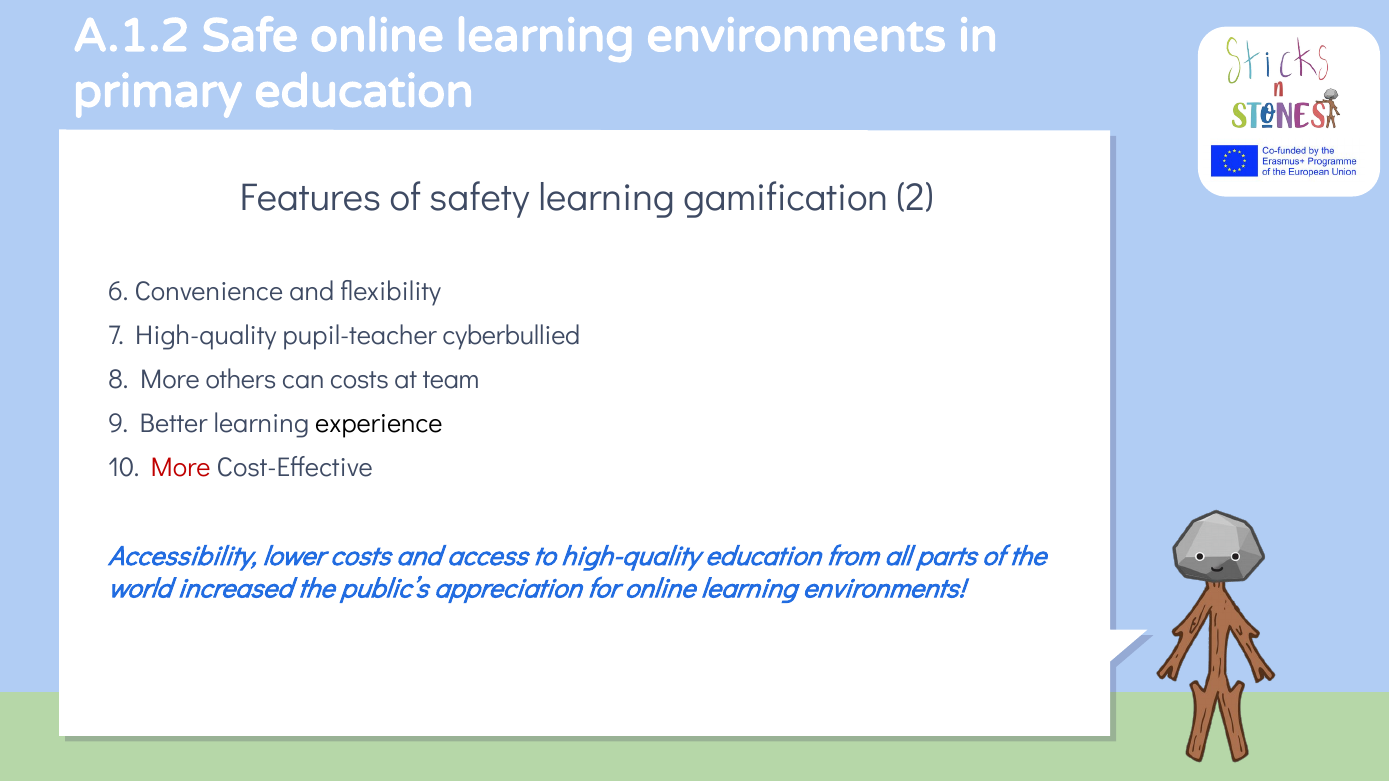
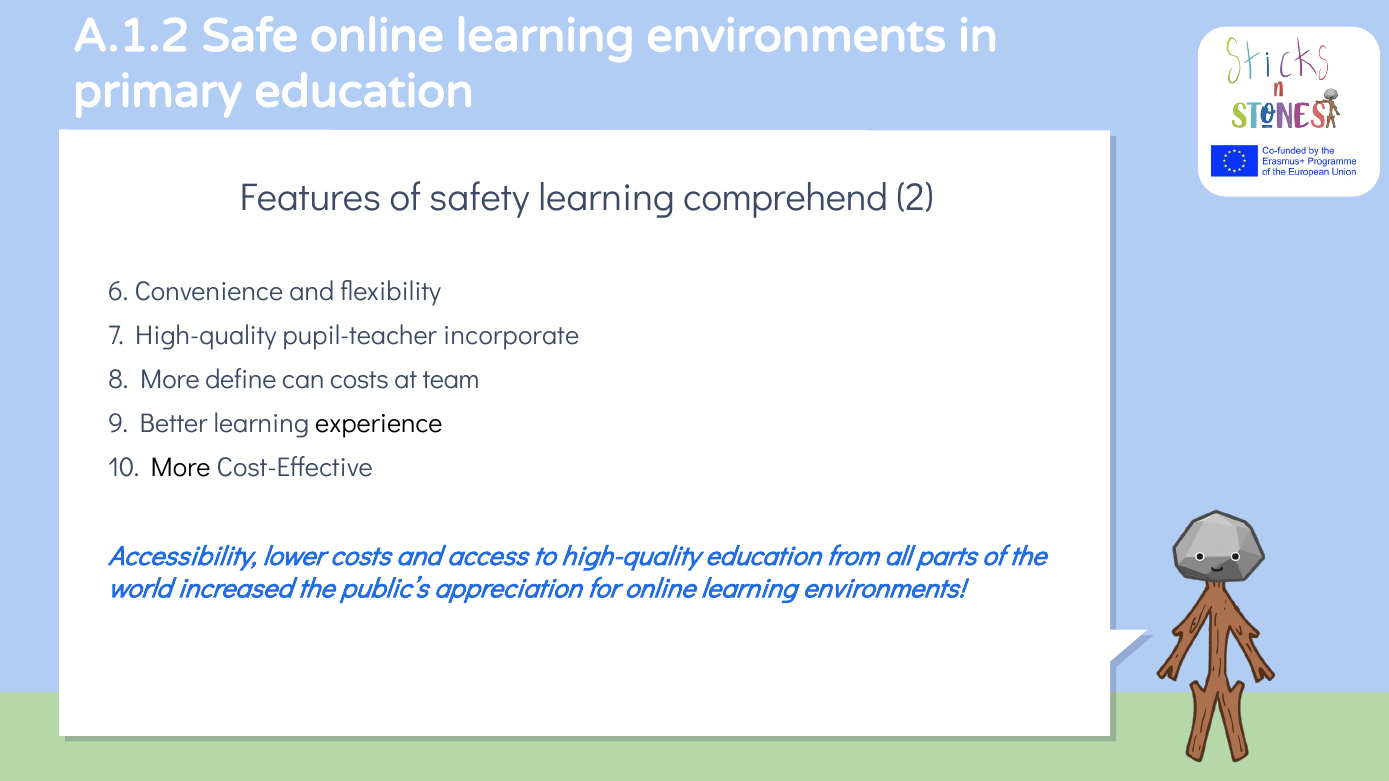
gamification: gamification -> comprehend (786, 198)
cyberbullied: cyberbullied -> incorporate (511, 336)
others: others -> define (241, 380)
More colour: red -> black (181, 468)
